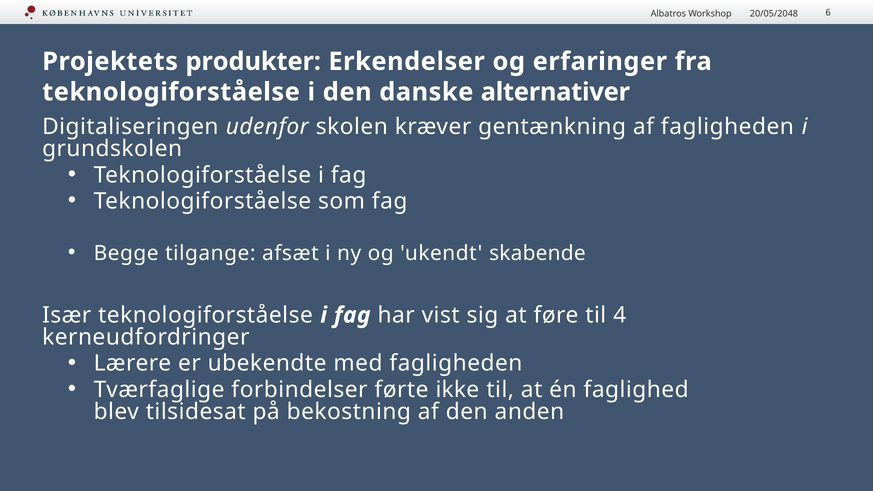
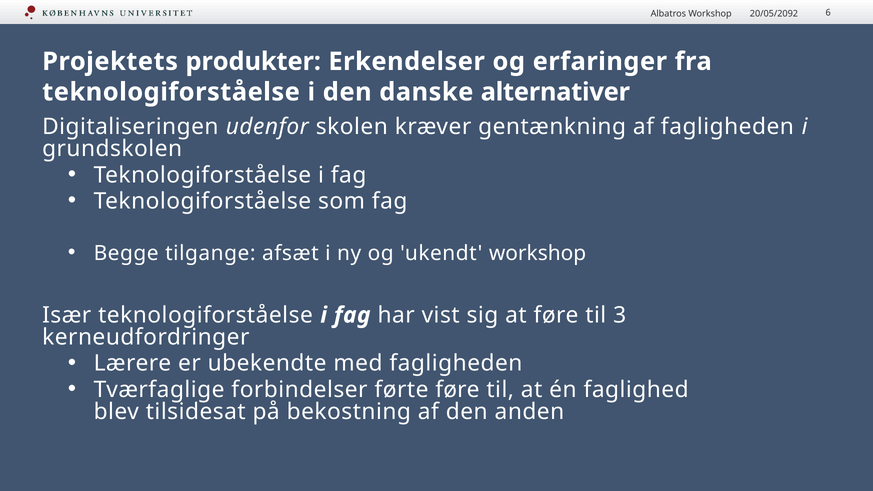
20/05/2048: 20/05/2048 -> 20/05/2092 (774, 14)
ukendt skabende: skabende -> workshop (538, 253)
4: 4 -> 3 (620, 315)
førte ikke: ikke -> føre (457, 390)
